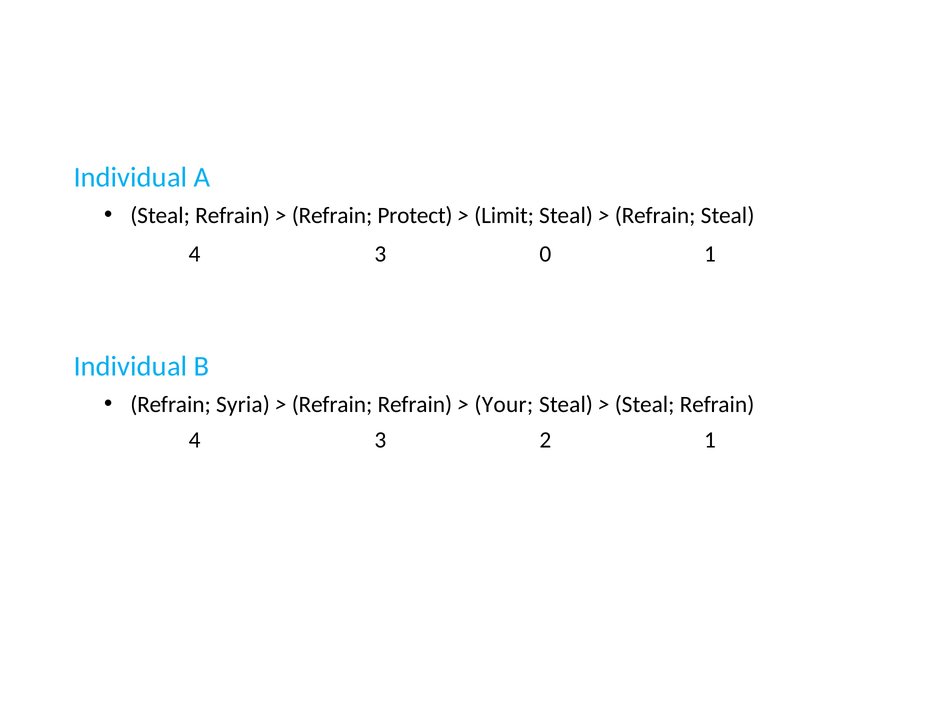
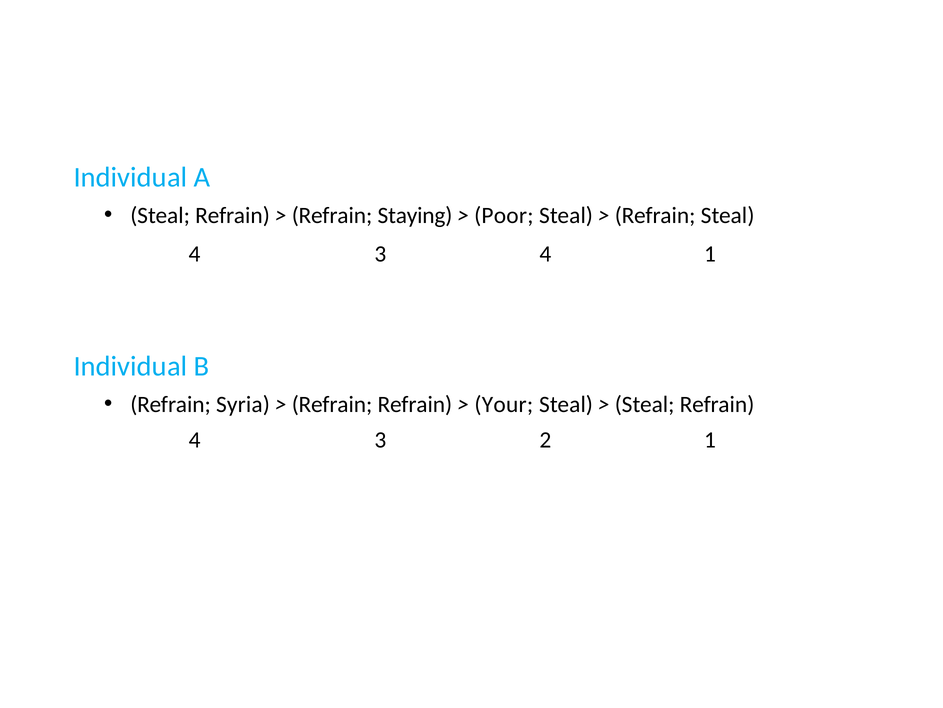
Protect: Protect -> Staying (415, 215)
Limit: Limit -> Poor (504, 215)
3 0: 0 -> 4 (545, 254)
